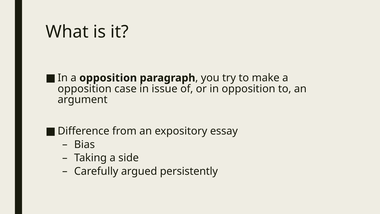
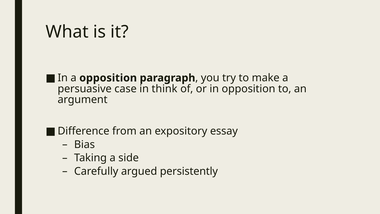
opposition: opposition -> persuasive (85, 89)
issue: issue -> think (165, 89)
